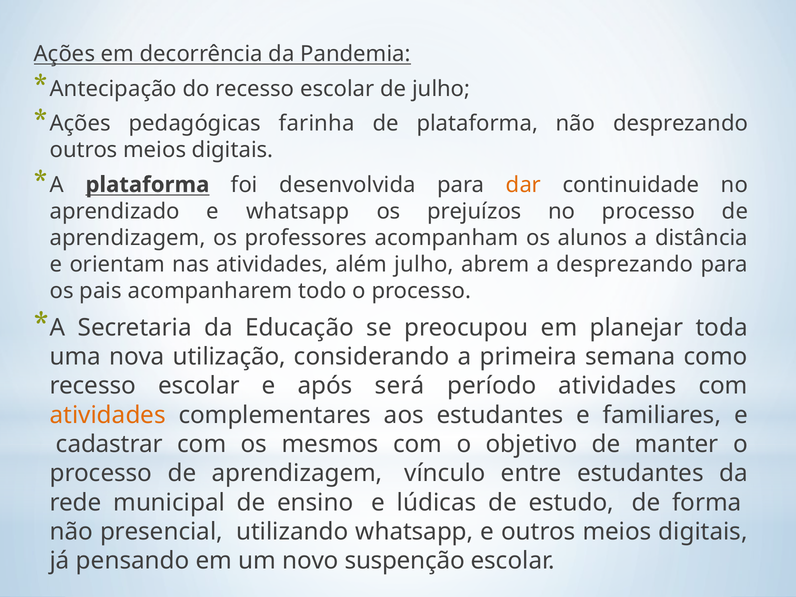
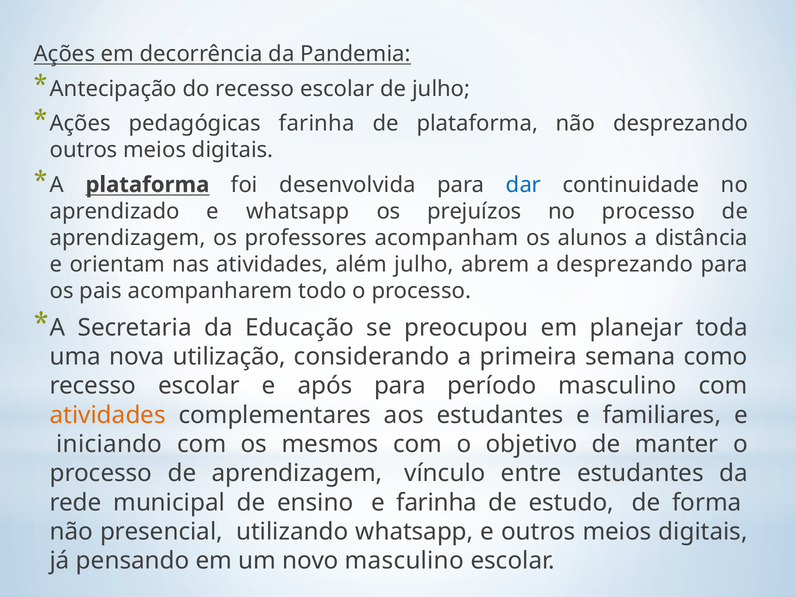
dar colour: orange -> blue (523, 185)
após será: será -> para (400, 386)
período atividades: atividades -> masculino (617, 386)
cadastrar: cadastrar -> iniciando (109, 444)
e lúdicas: lúdicas -> farinha (437, 503)
novo suspenção: suspenção -> masculino (404, 561)
